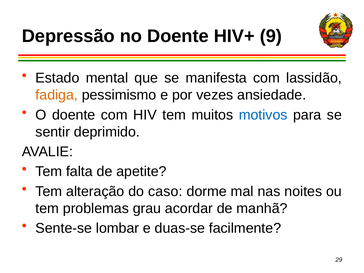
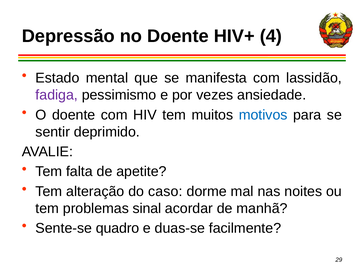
9: 9 -> 4 (271, 36)
fadiga colour: orange -> purple (57, 95)
grau: grau -> sinal (147, 208)
lombar: lombar -> quadro (118, 228)
